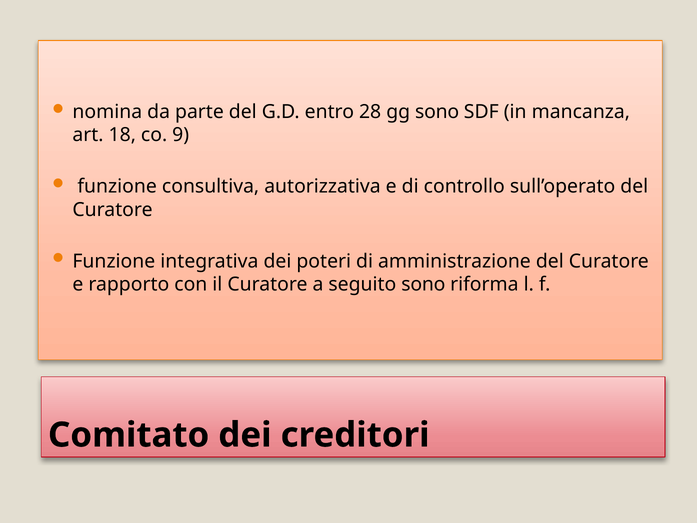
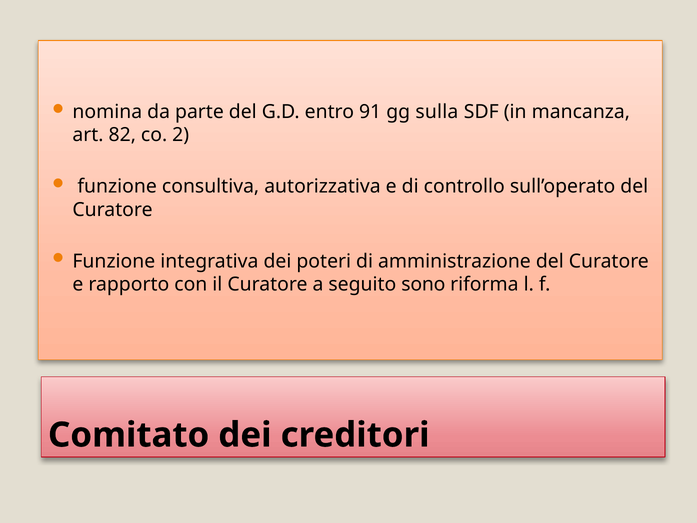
28: 28 -> 91 (370, 112)
gg sono: sono -> sulla (437, 112)
18: 18 -> 82 (122, 135)
9: 9 -> 2 (181, 135)
